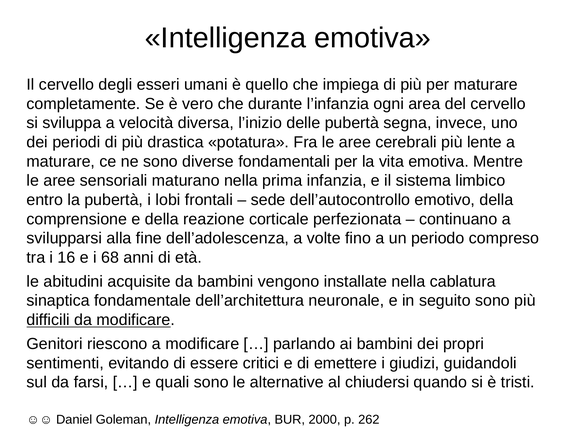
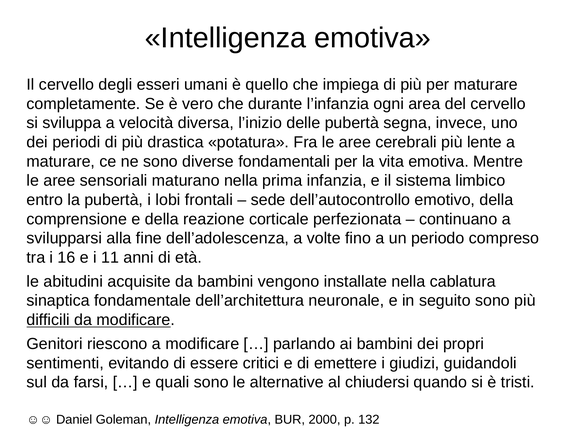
68: 68 -> 11 (110, 257)
262: 262 -> 132 (369, 420)
